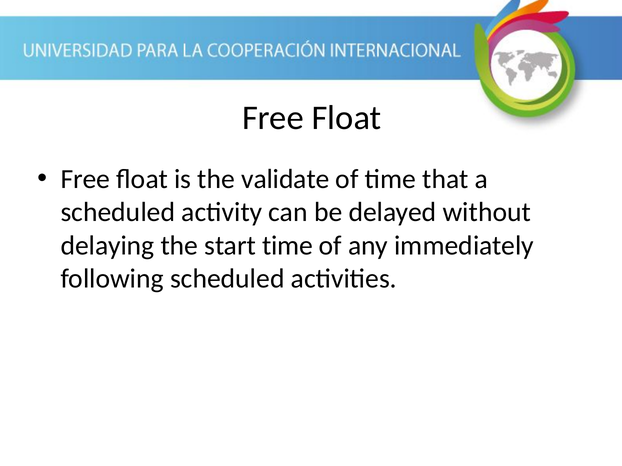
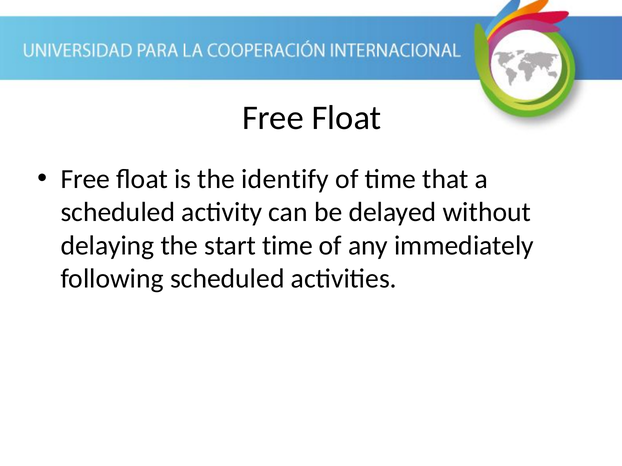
validate: validate -> identify (285, 179)
